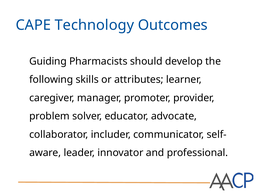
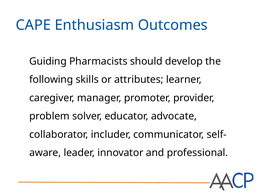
Technology: Technology -> Enthusiasm (94, 25)
